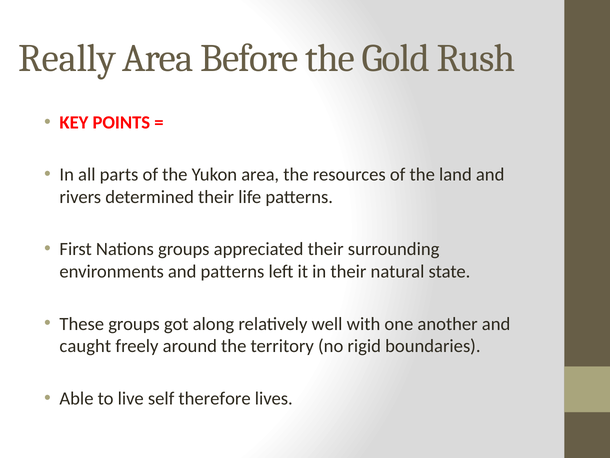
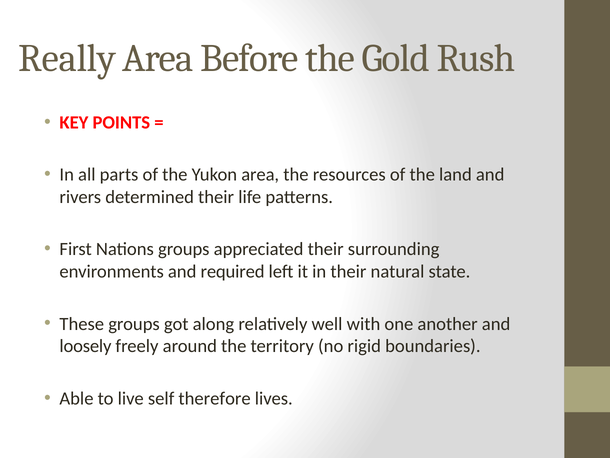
and patterns: patterns -> required (233, 271)
caught: caught -> loosely (85, 346)
